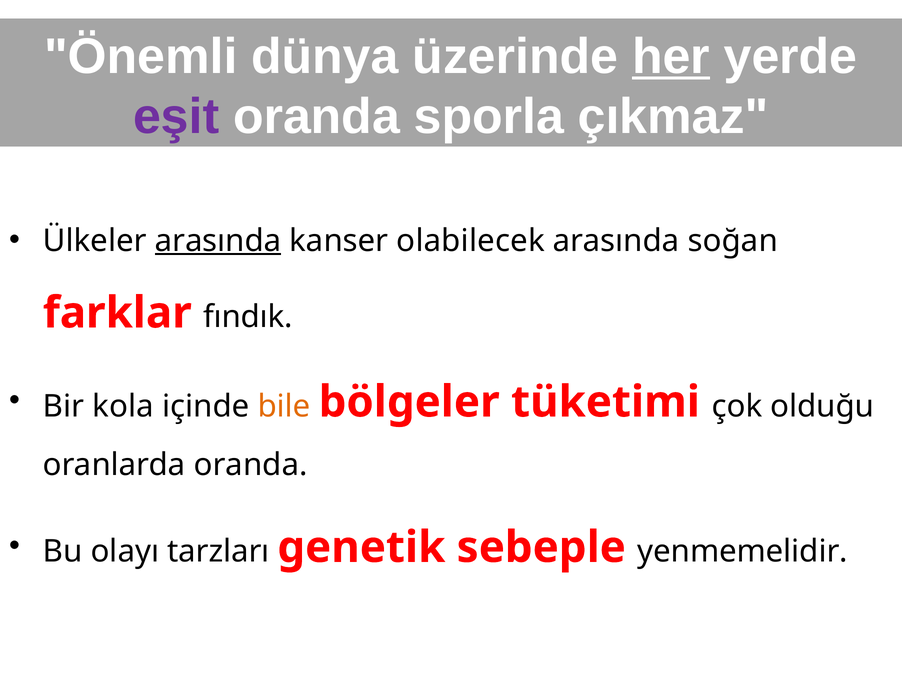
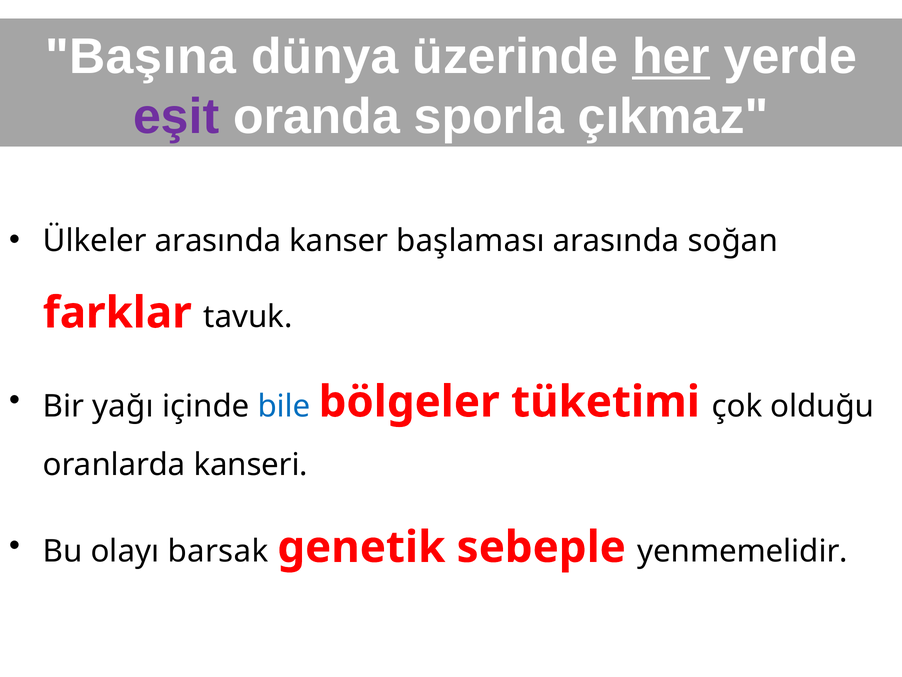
Önemli: Önemli -> Başına (141, 57)
arasında underline: present -> none (218, 240)
olabilecek: olabilecek -> başlaması (471, 240)
fındık: fındık -> tavuk (248, 317)
kola: kola -> yağı (123, 406)
bile colour: orange -> blue (284, 406)
oranlarda oranda: oranda -> kanseri (251, 465)
tarzları: tarzları -> barsak (218, 551)
